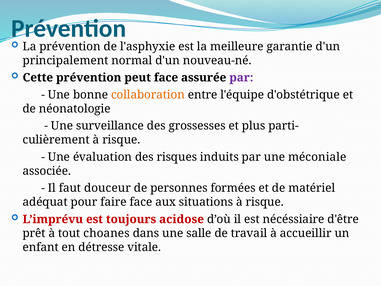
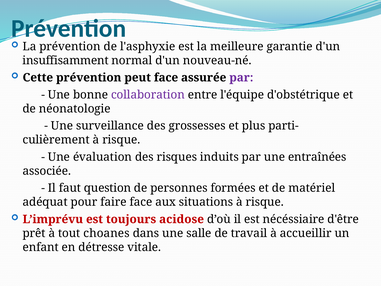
principalement: principalement -> insuffisamment (66, 60)
collaboration colour: orange -> purple (148, 95)
méconiale: méconiale -> entraînées (317, 157)
douceur: douceur -> question (108, 188)
